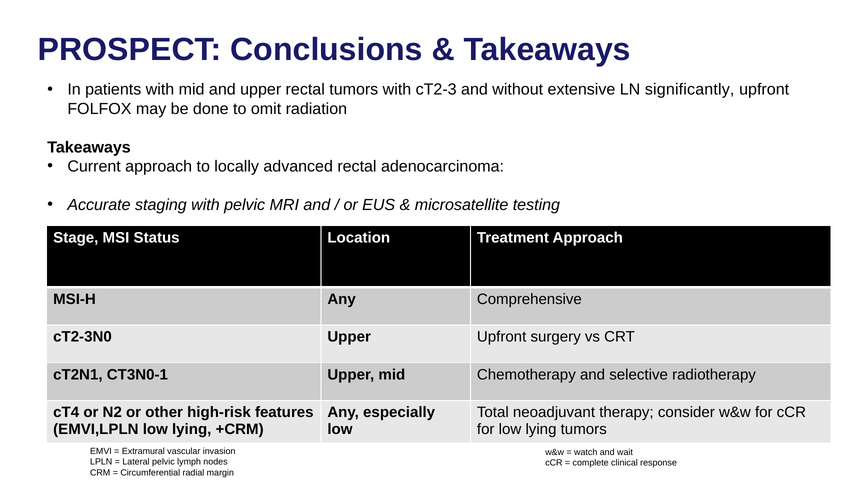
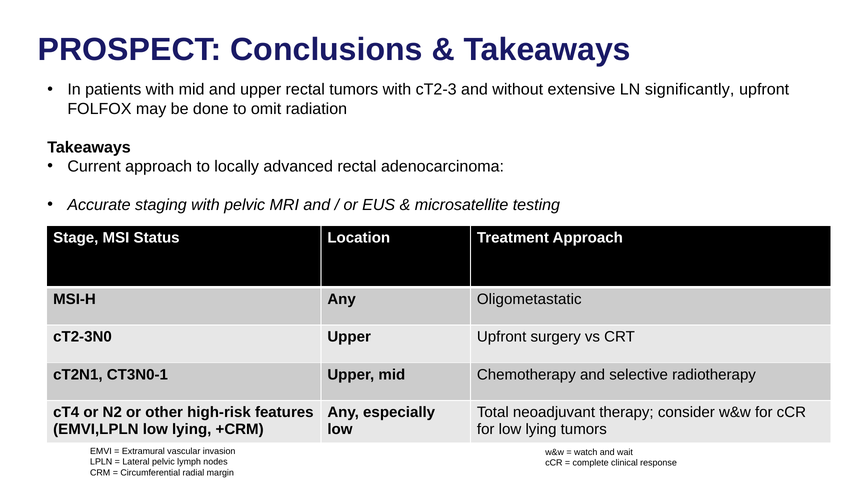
Comprehensive: Comprehensive -> Oligometastatic (529, 300)
